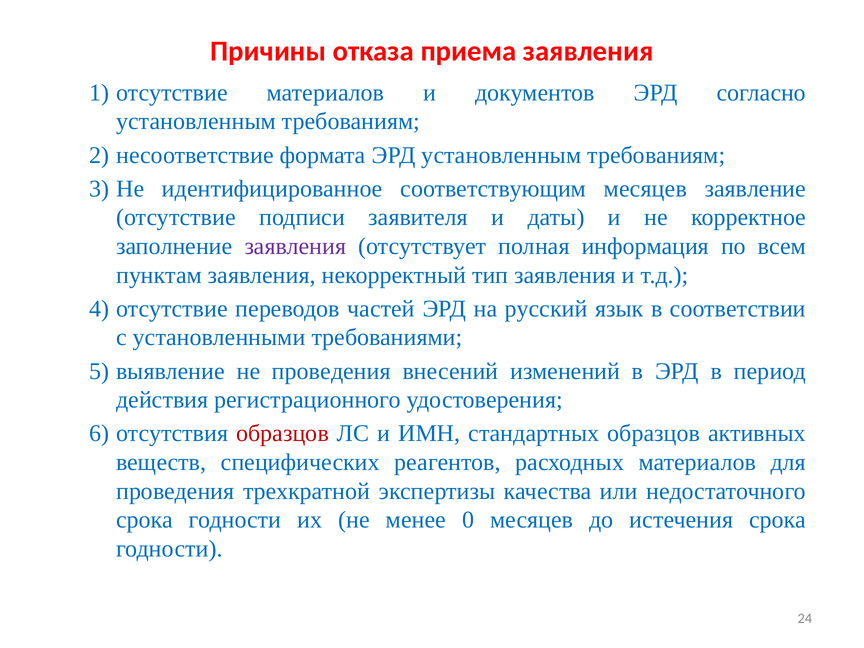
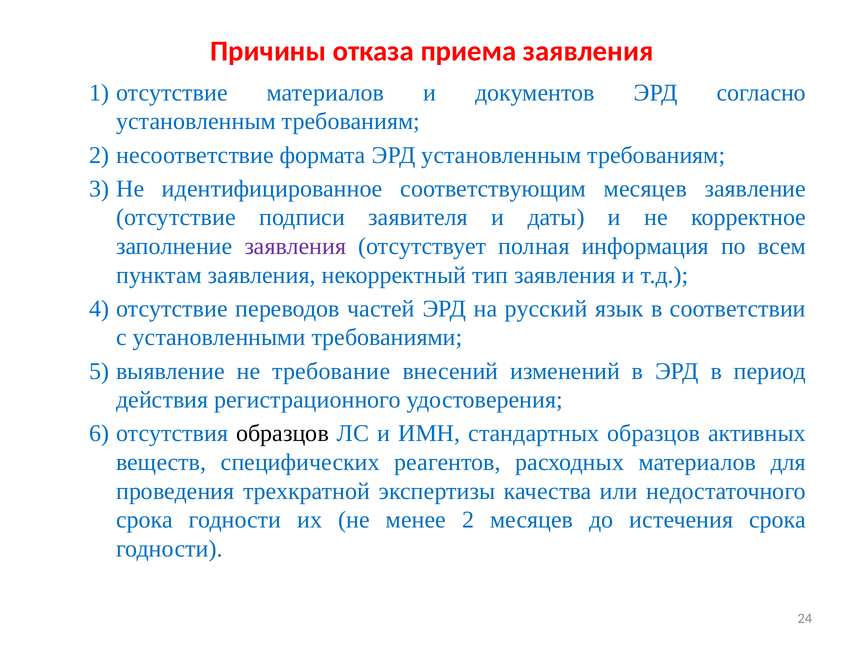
не проведения: проведения -> требование (331, 371)
образцов colour: red -> black (283, 434)
менее 0: 0 -> 2 (468, 520)
